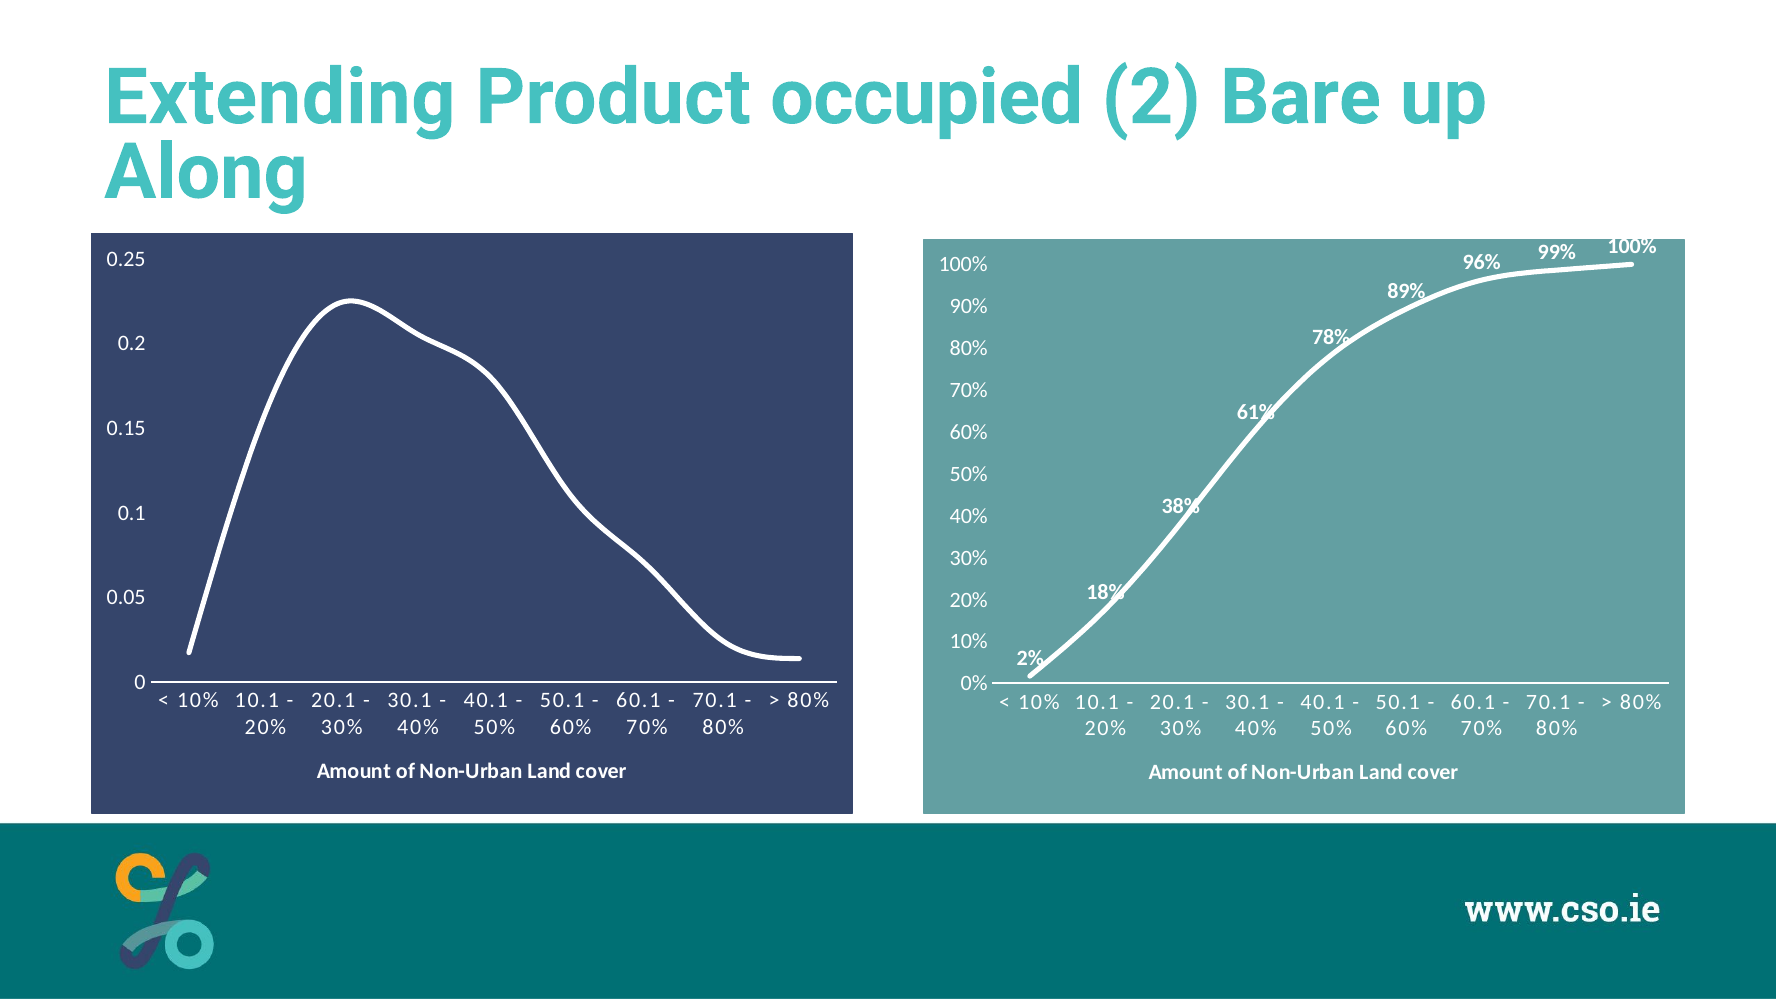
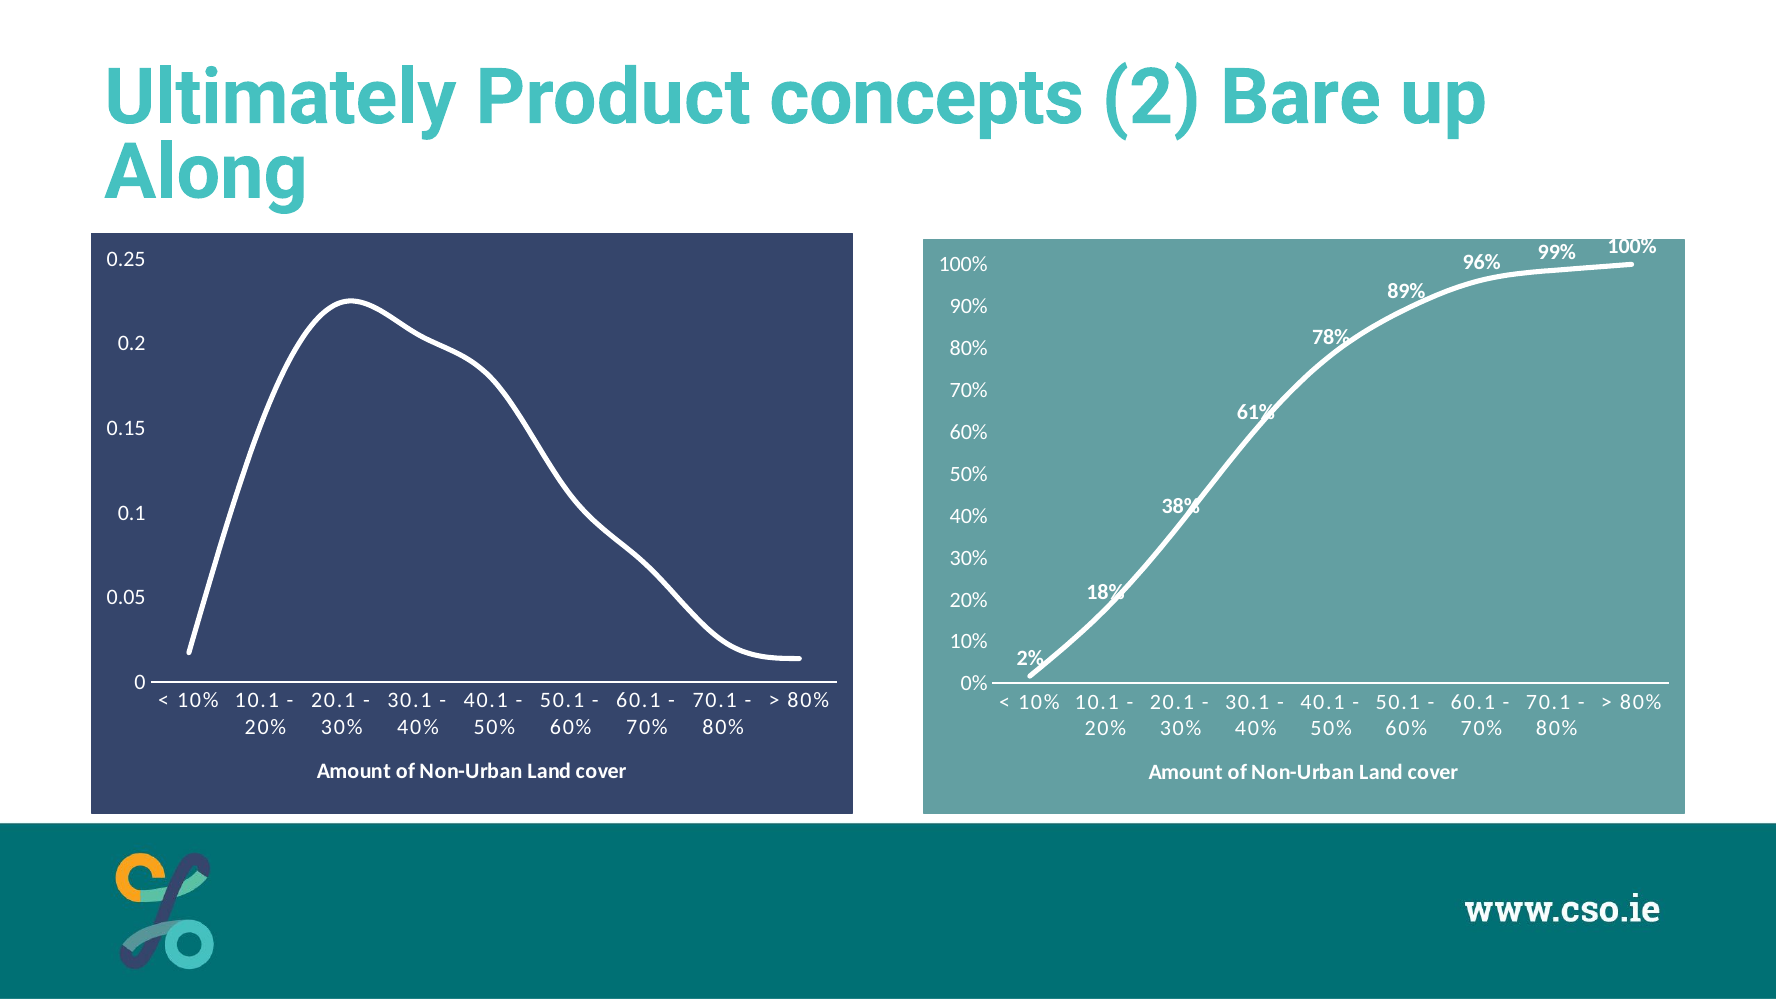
Extending: Extending -> Ultimately (280, 98)
occupied: occupied -> concepts (927, 98)
